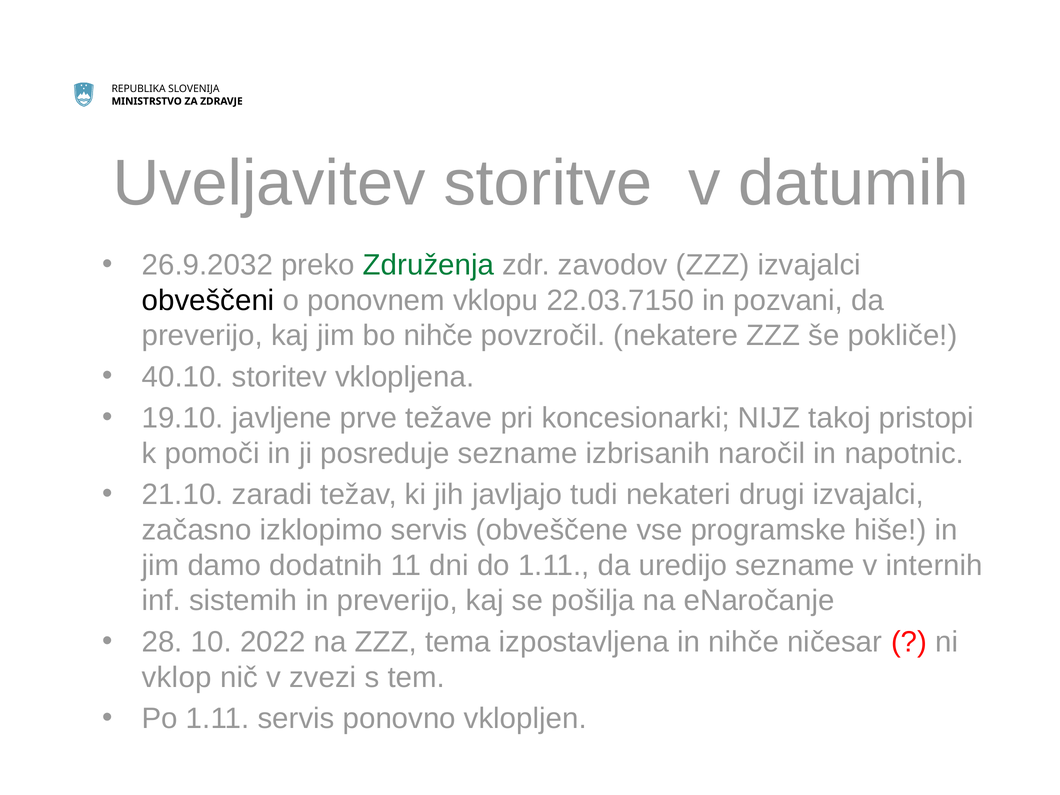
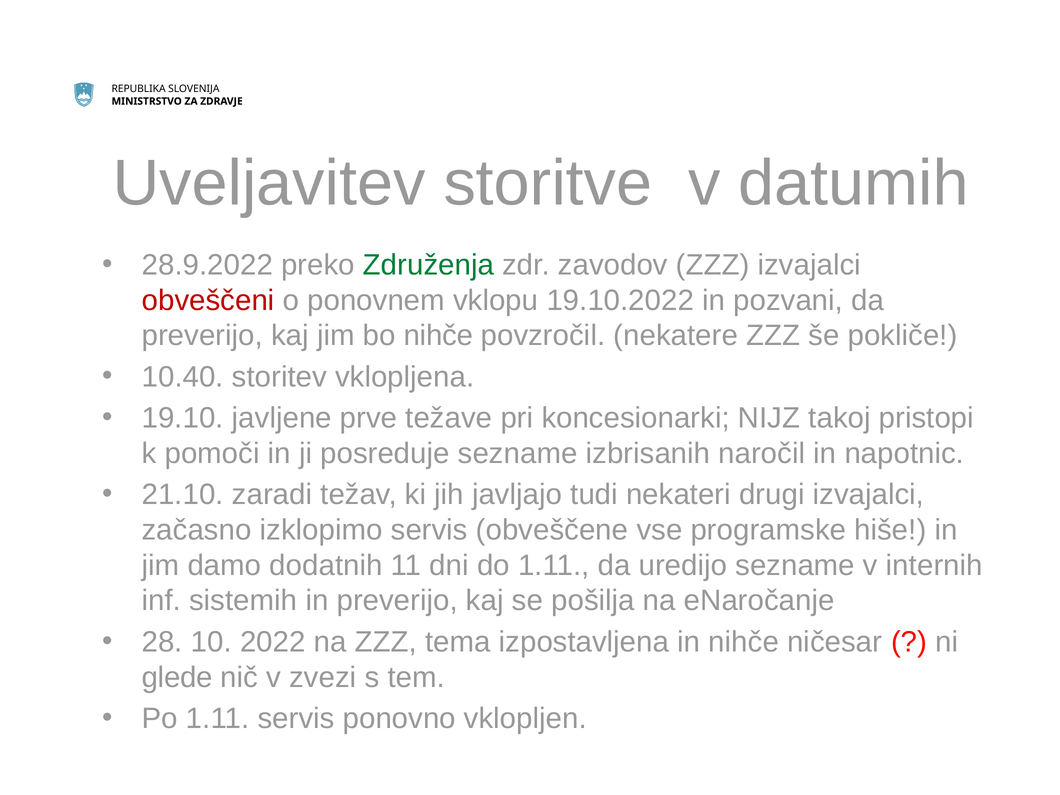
26.9.2032: 26.9.2032 -> 28.9.2022 (207, 265)
obveščeni colour: black -> red (208, 300)
22.03.7150: 22.03.7150 -> 19.10.2022 (620, 300)
40.10: 40.10 -> 10.40 (183, 377)
vklop: vklop -> glede (177, 677)
